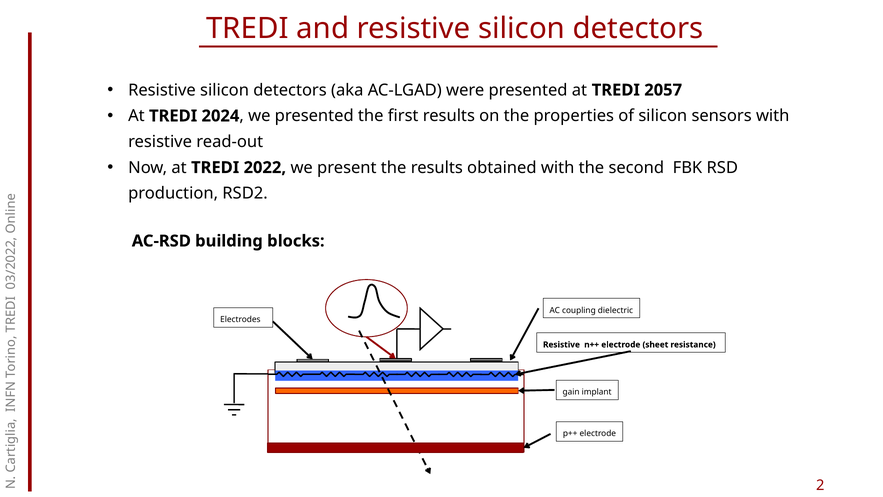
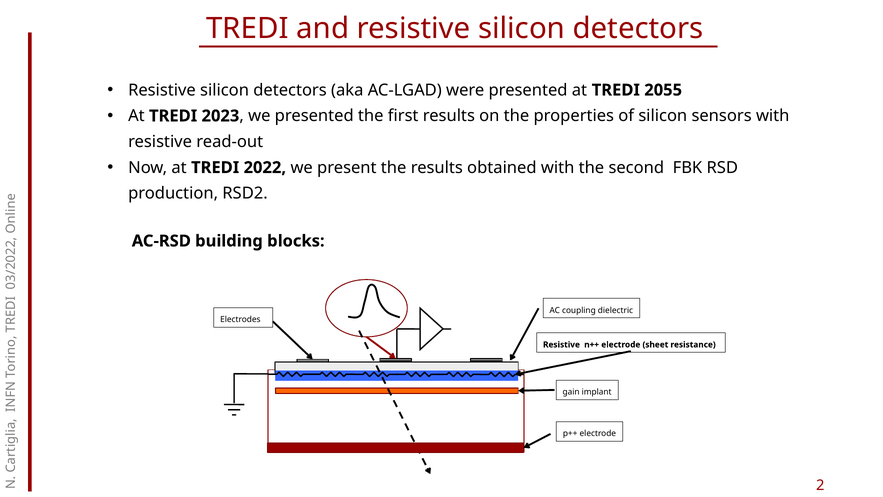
2057: 2057 -> 2055 (663, 90)
2024: 2024 -> 2023 (220, 116)
